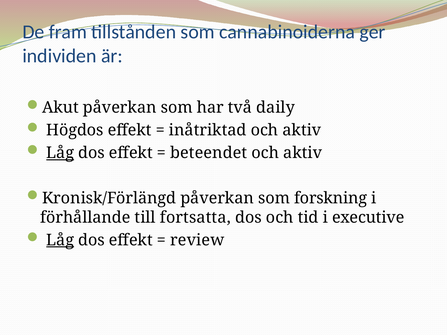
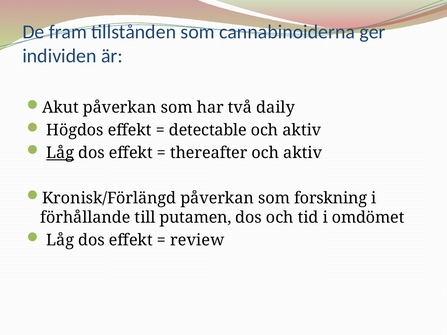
inåtriktad: inåtriktad -> detectable (208, 130)
beteendet: beteendet -> thereafter (209, 153)
fortsatta: fortsatta -> putamen (195, 218)
executive: executive -> omdömet (368, 218)
Låg underline: present -> none (60, 240)
